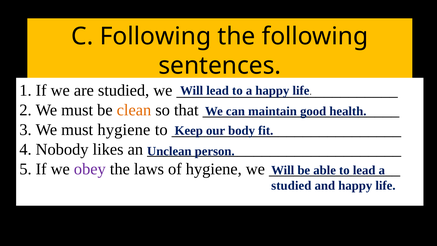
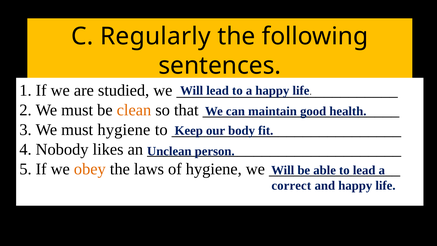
C Following: Following -> Regularly (155, 36)
obey colour: purple -> orange (90, 169)
studied: studied -> correct (291, 185)
